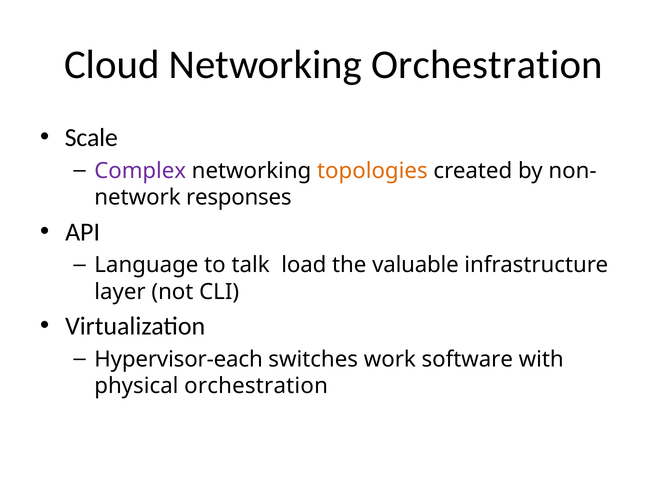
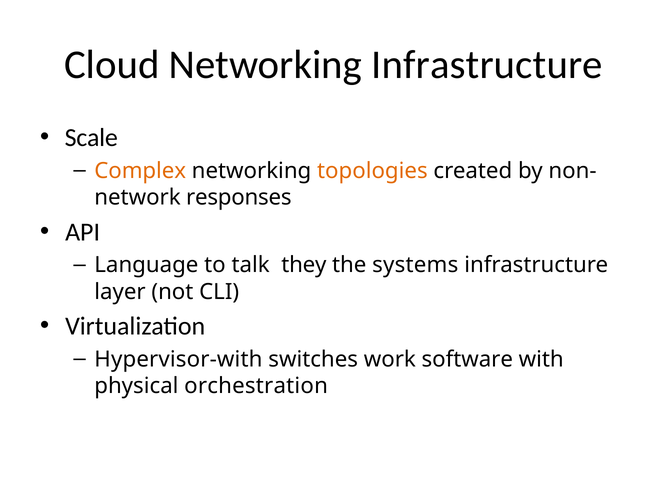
Networking Orchestration: Orchestration -> Infrastructure (487, 65)
Complex colour: purple -> orange (140, 171)
load: load -> they (304, 265)
valuable: valuable -> systems (415, 265)
Hypervisor-each: Hypervisor-each -> Hypervisor-with (178, 359)
